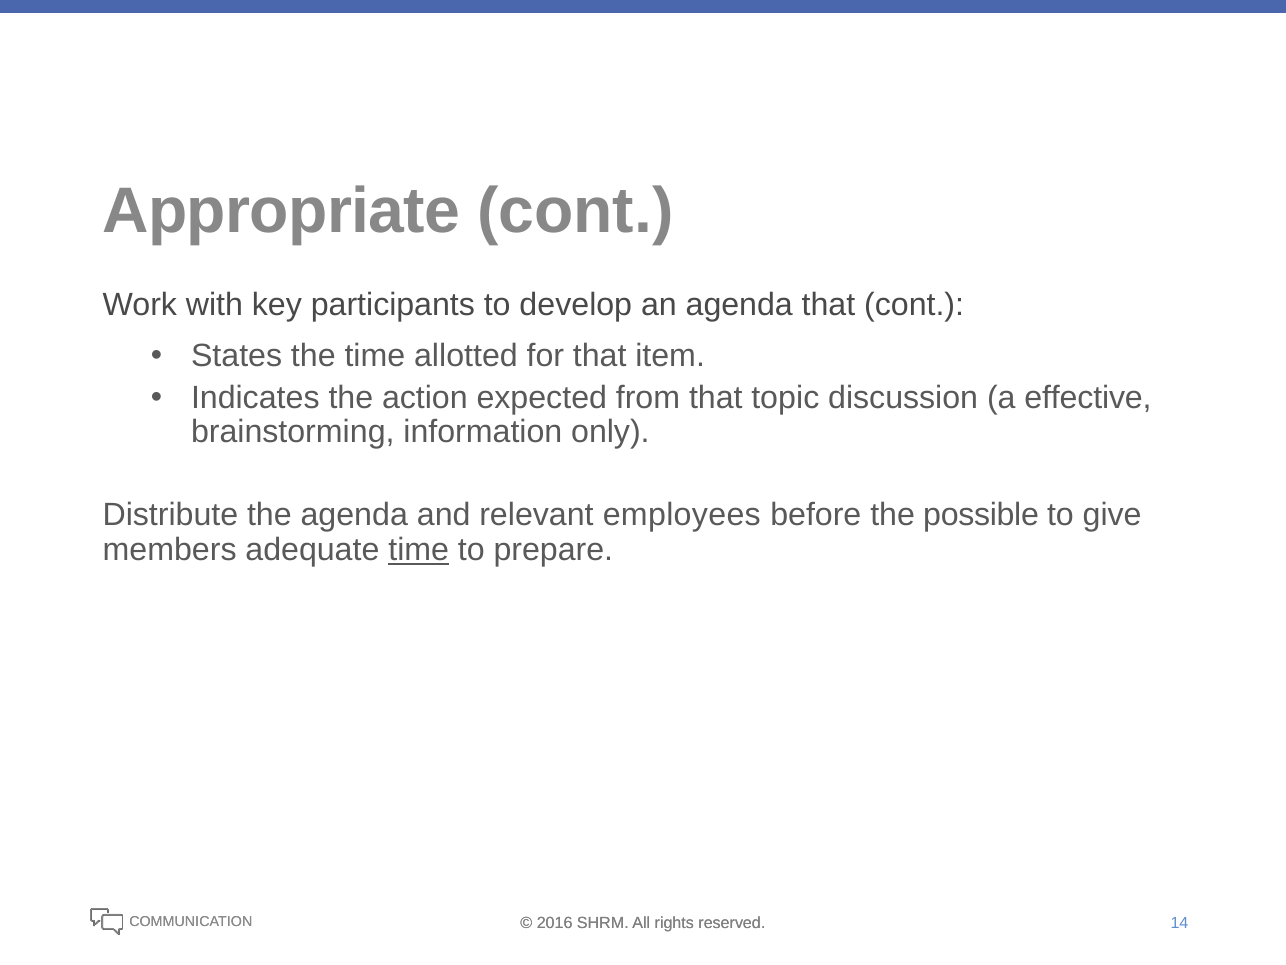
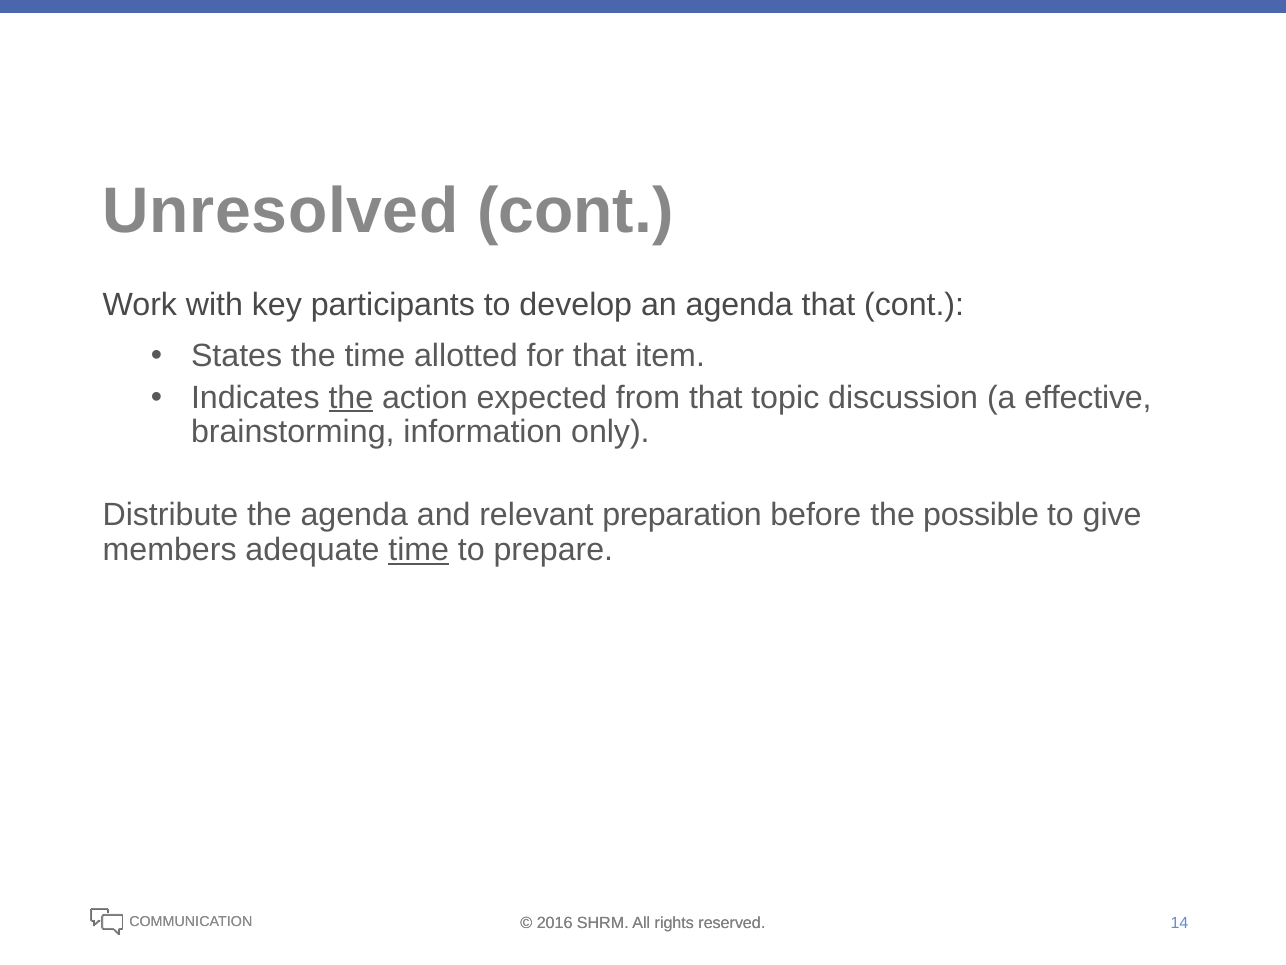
Appropriate: Appropriate -> Unresolved (281, 211)
the underline: none -> present (351, 397)
employees: employees -> preparation (682, 515)
